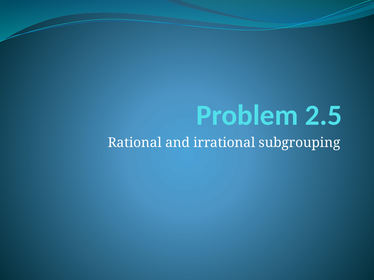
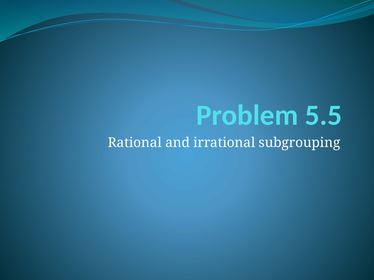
2.5: 2.5 -> 5.5 (323, 115)
